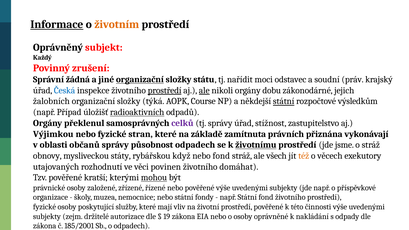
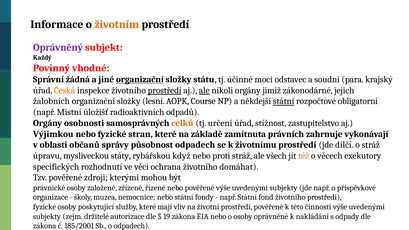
Informace underline: present -> none (57, 24)
Oprávněný colour: black -> purple (58, 48)
zrušení: zrušení -> vhodné (91, 68)
nařídit: nařídit -> účinné (240, 80)
práv: práv -> para (353, 80)
Česká colour: blue -> orange (65, 90)
dobu: dobu -> jimiž (272, 90)
týká: týká -> lesní (153, 101)
výsledkům: výsledkům -> obligatorní (358, 101)
Případ: Případ -> Místní (69, 112)
radioaktivních underline: present -> none (137, 112)
překlenul: překlenul -> osobnosti (84, 123)
celků colour: purple -> orange (182, 123)
tj správy: správy -> určení (220, 123)
přiznána: přiznána -> zahrnuje (324, 134)
životnímu underline: present -> none (256, 145)
jsme: jsme -> dílčí (344, 145)
obnovy: obnovy -> úpravu (47, 156)
nebo fond: fond -> proti (221, 156)
utajovaných: utajovaných -> specifických (56, 167)
povinen: povinen -> ochrana (166, 167)
kratší: kratší -> zdroji (96, 178)
mohou underline: present -> none (154, 178)
